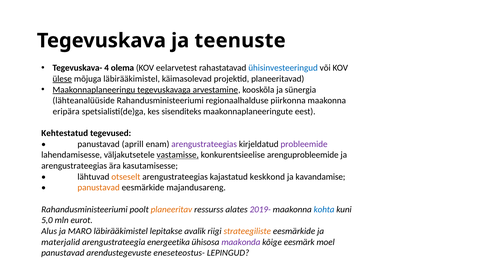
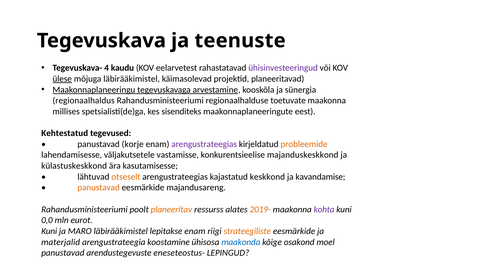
olema: olema -> kaudu (122, 68)
ühisinvesteeringud colour: blue -> purple (283, 68)
lähteanalüüside: lähteanalüüside -> regionaalhaldus (84, 100)
piirkonna: piirkonna -> toetuvate (288, 100)
eripära: eripära -> millises (66, 111)
aprill: aprill -> korje (133, 144)
probleemide colour: purple -> orange (304, 144)
vastamisse underline: present -> none (178, 155)
arenguprobleemide: arenguprobleemide -> majanduskeskkond (303, 155)
arengustrateegias: arengustrateegias -> külastuskeskkond (74, 166)
2019- colour: purple -> orange (260, 209)
kohta colour: blue -> purple (324, 209)
5,0: 5,0 -> 0,0 (47, 220)
Alus: Alus -> Kuni (49, 231)
lepitakse avalik: avalik -> enam (195, 231)
energeetika: energeetika -> koostamine (169, 242)
maakonda colour: purple -> blue (241, 242)
eesmärk: eesmärk -> osakond (299, 242)
